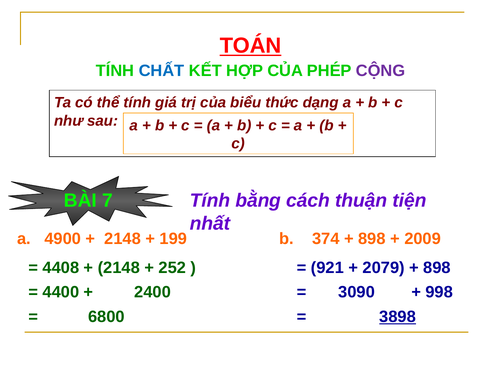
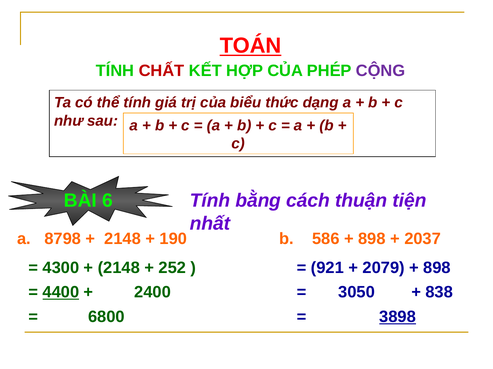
CHẤT colour: blue -> red (162, 71)
7: 7 -> 6 (108, 201)
4900: 4900 -> 8798 (63, 239)
199: 199 -> 190 (173, 239)
374: 374 -> 586 (326, 239)
2009: 2009 -> 2037 (423, 239)
4408: 4408 -> 4300 (61, 268)
4400 underline: none -> present (61, 293)
3090: 3090 -> 3050 (357, 293)
998: 998 -> 838 (439, 293)
